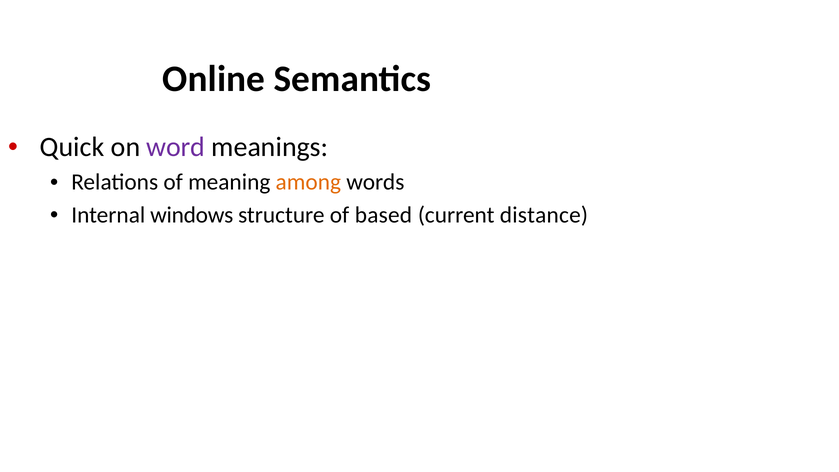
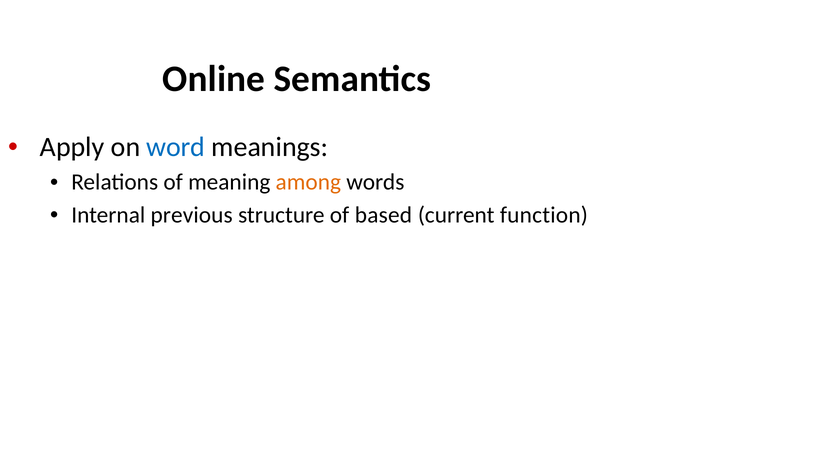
Quick: Quick -> Apply (72, 147)
word colour: purple -> blue (176, 147)
windows: windows -> previous (192, 215)
distance: distance -> function (544, 215)
